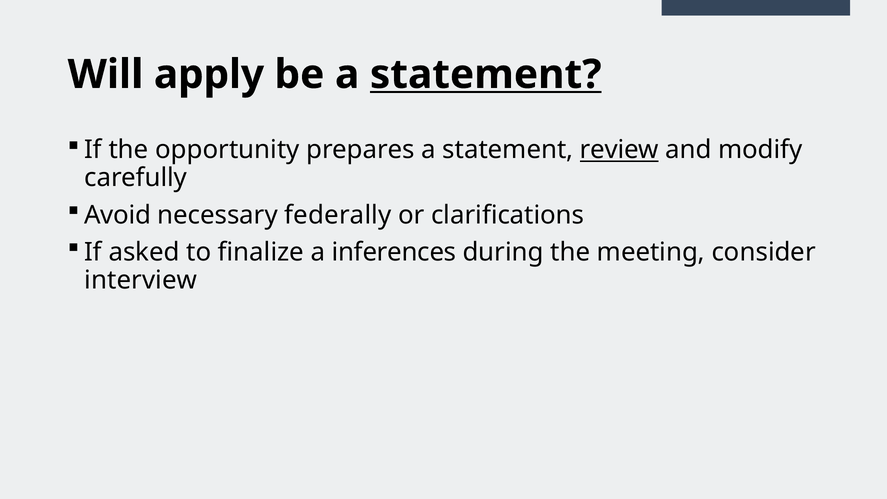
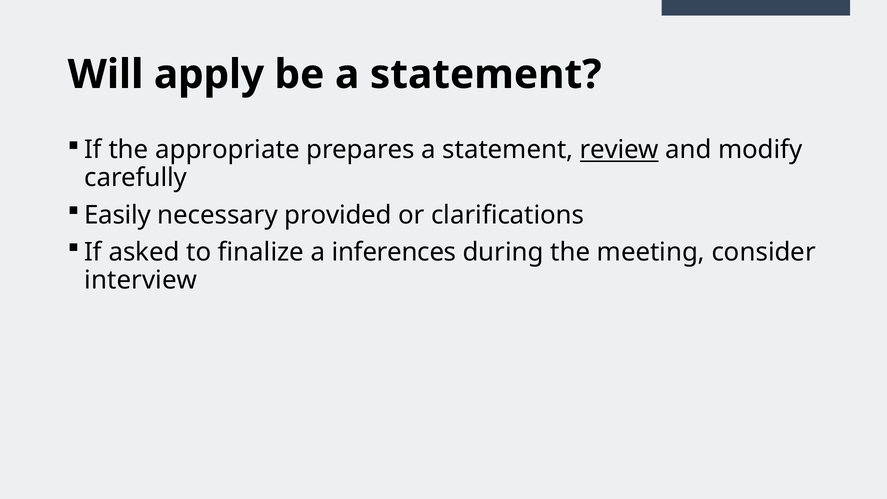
statement underline: present -> none (486, 75)
opportunity: opportunity -> appropriate (227, 150)
Avoid: Avoid -> Easily (118, 215)
federally: federally -> provided (338, 215)
